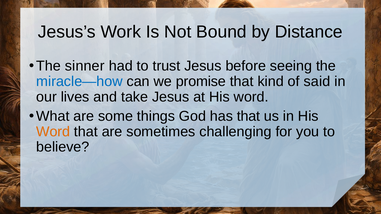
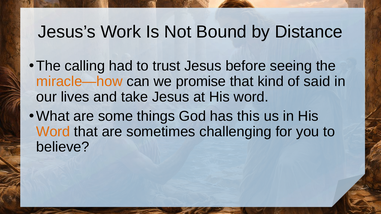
sinner: sinner -> calling (85, 66)
miracle—how colour: blue -> orange (79, 82)
has that: that -> this (248, 116)
